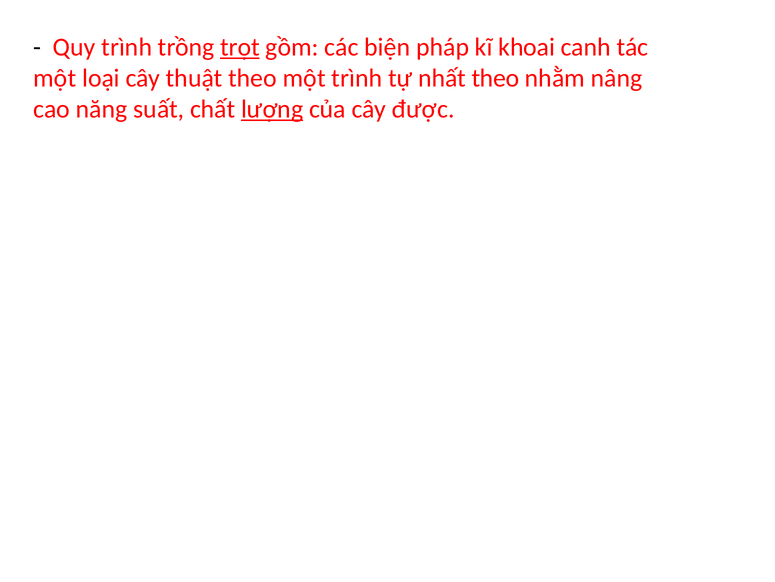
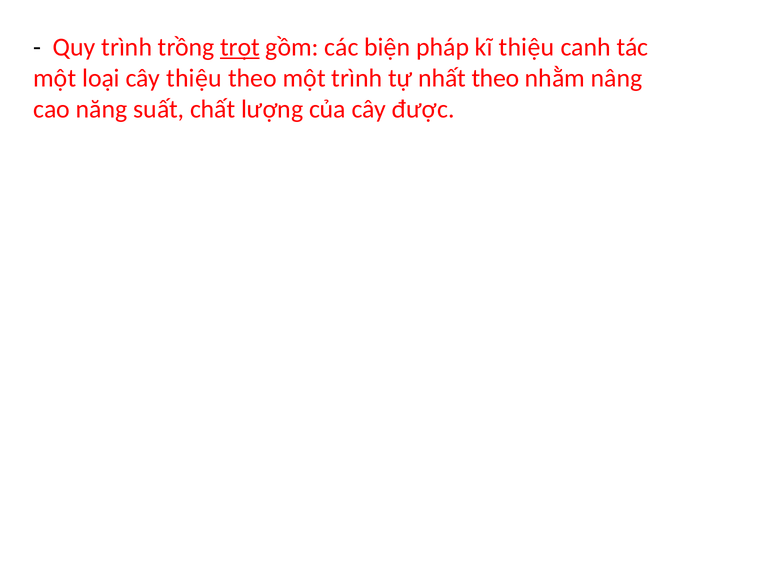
kĩ khoai: khoai -> thiệu (527, 47)
cây thuật: thuật -> thiệu (194, 78)
lượng underline: present -> none (272, 109)
